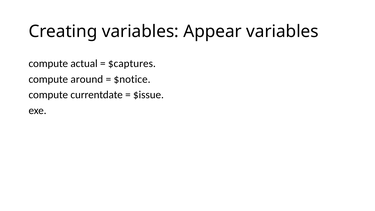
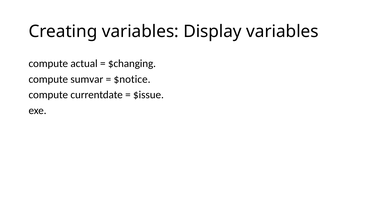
Appear: Appear -> Display (213, 32)
$captures: $captures -> $changing (132, 63)
around: around -> sumvar (87, 79)
